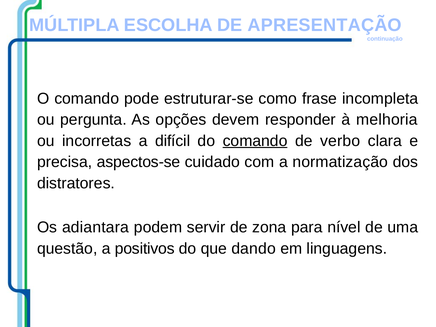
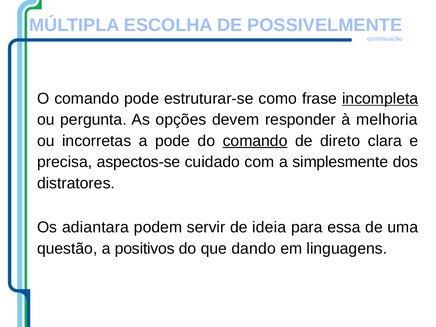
APRESENTAÇÃO: APRESENTAÇÃO -> POSSIVELMENTE (325, 25)
incompleta underline: none -> present (380, 99)
a difícil: difícil -> pode (173, 141)
verbo: verbo -> direto (340, 141)
normatização: normatização -> simplesmente (340, 162)
zona: zona -> ideia (269, 227)
nível: nível -> essa (344, 227)
